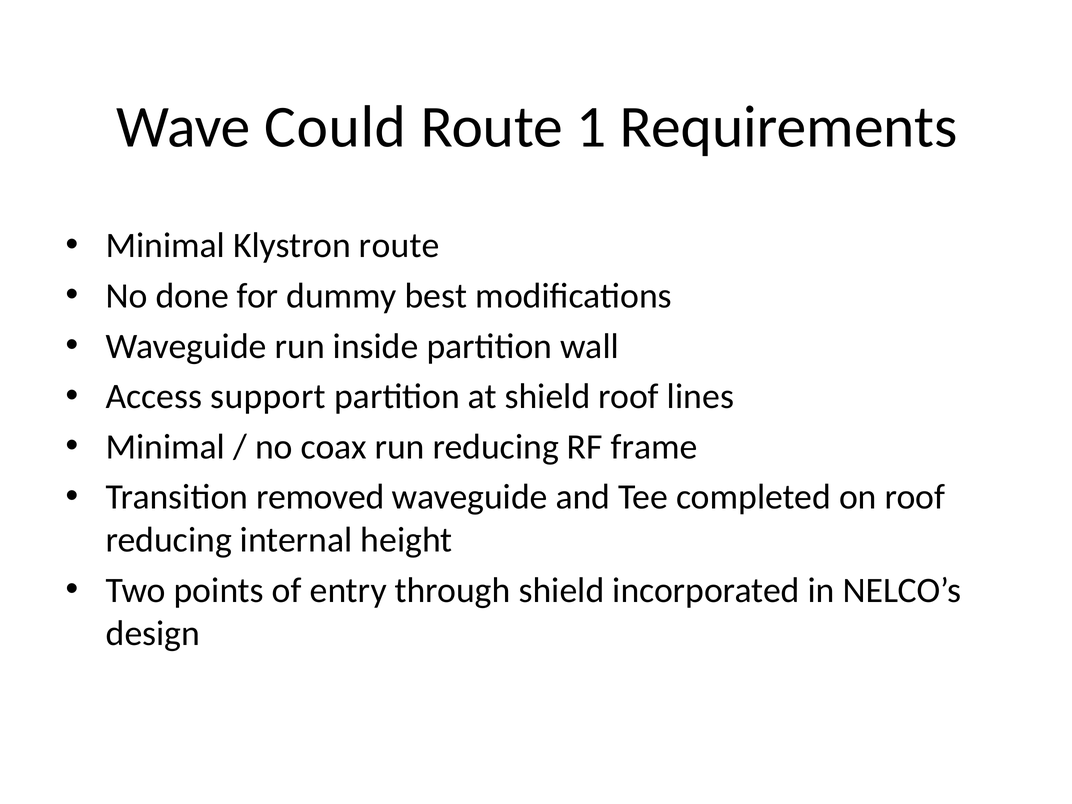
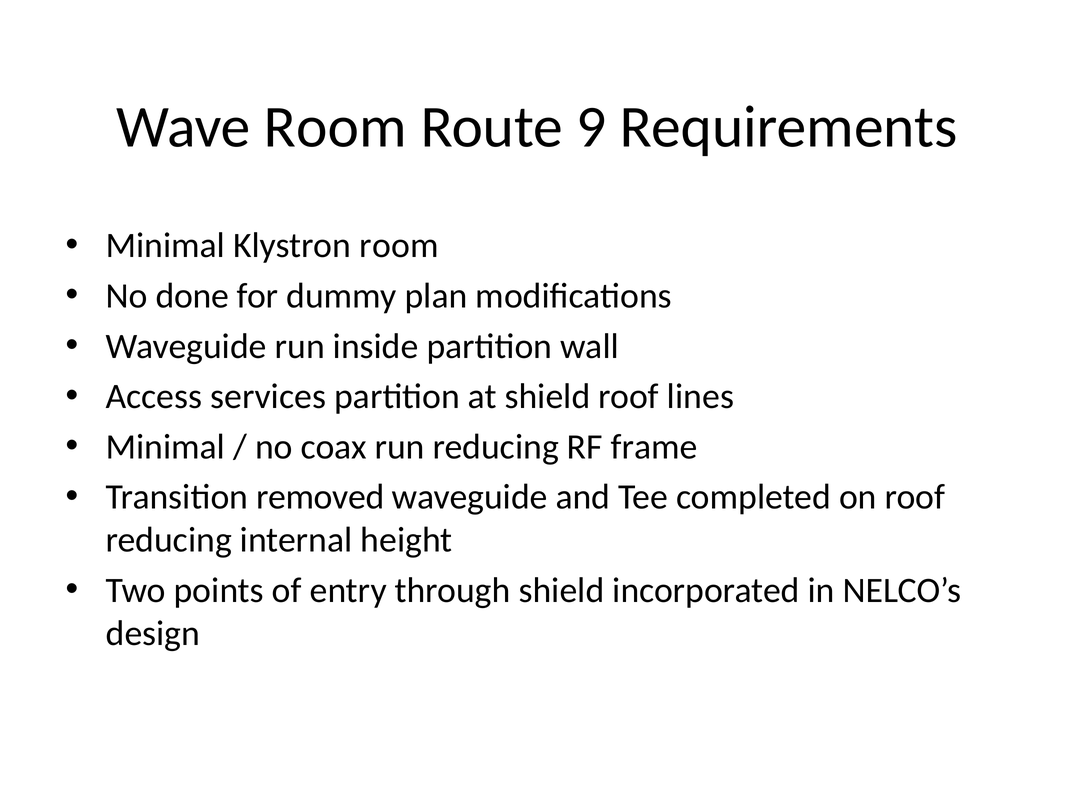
Wave Could: Could -> Room (335, 127)
1: 1 -> 9 (592, 127)
Klystron route: route -> room (399, 246)
best: best -> plan (436, 296)
support: support -> services (268, 397)
